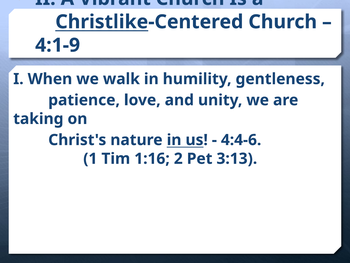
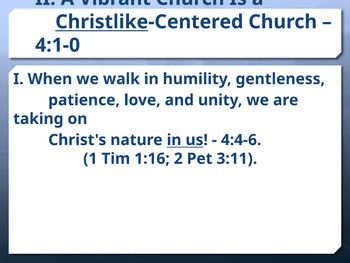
4:1-9: 4:1-9 -> 4:1-0 (58, 45)
3:13: 3:13 -> 3:11 (237, 158)
